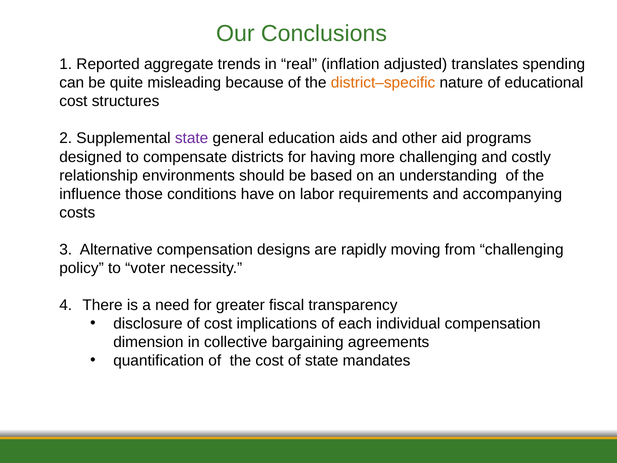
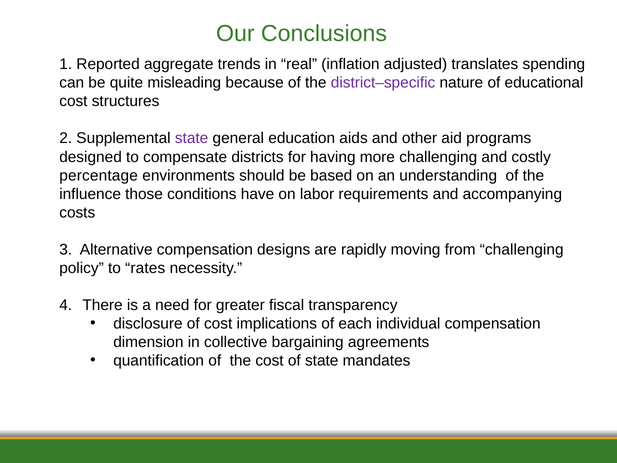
district–specific colour: orange -> purple (383, 83)
relationship: relationship -> percentage (99, 175)
voter: voter -> rates (145, 268)
